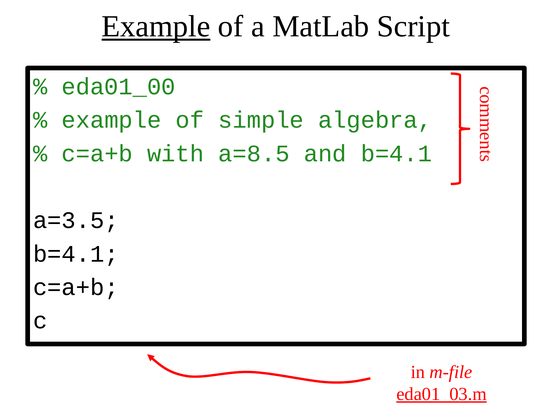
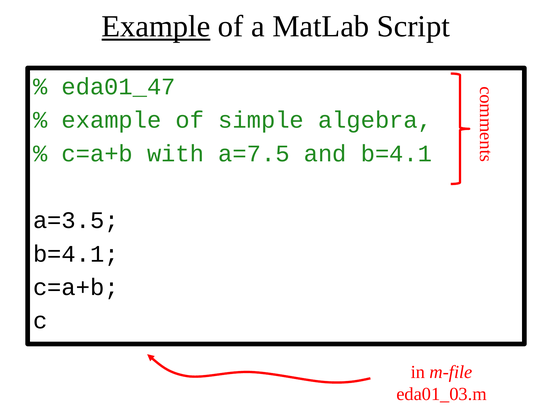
eda01_00: eda01_00 -> eda01_47 (119, 87)
a=8.5: a=8.5 -> a=7.5 (254, 154)
eda01_03.m underline: present -> none (442, 394)
